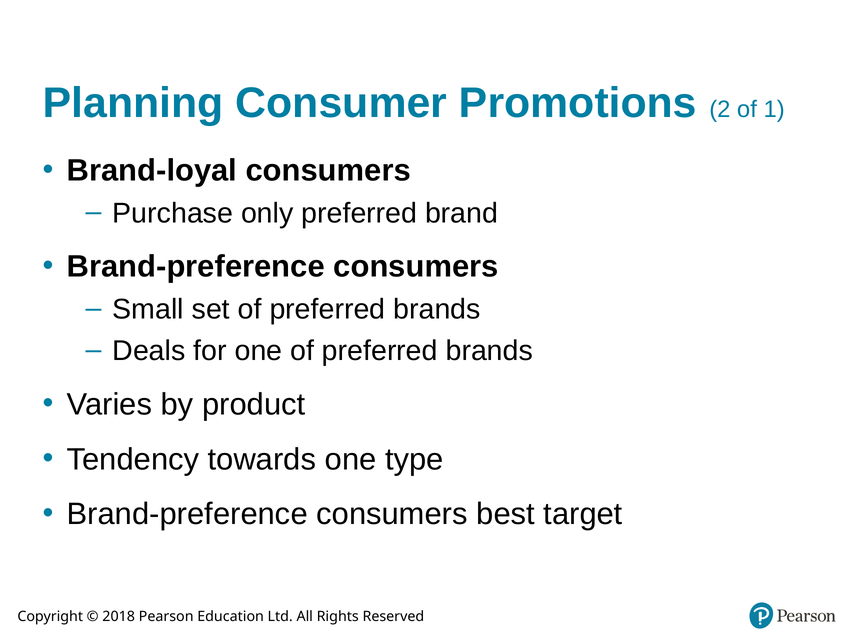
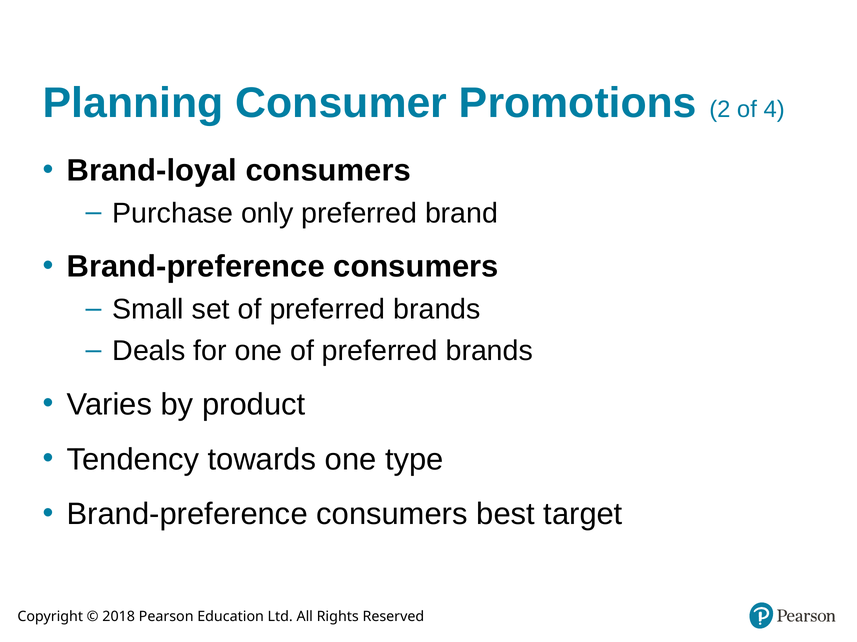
1: 1 -> 4 (774, 110)
